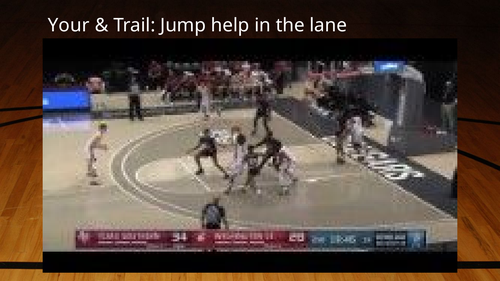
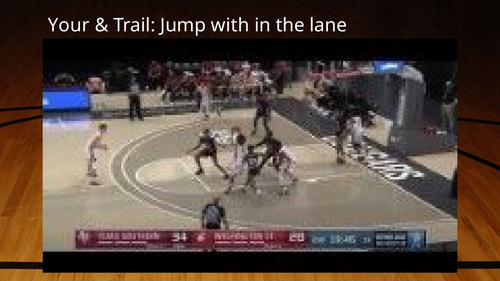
help: help -> with (230, 25)
